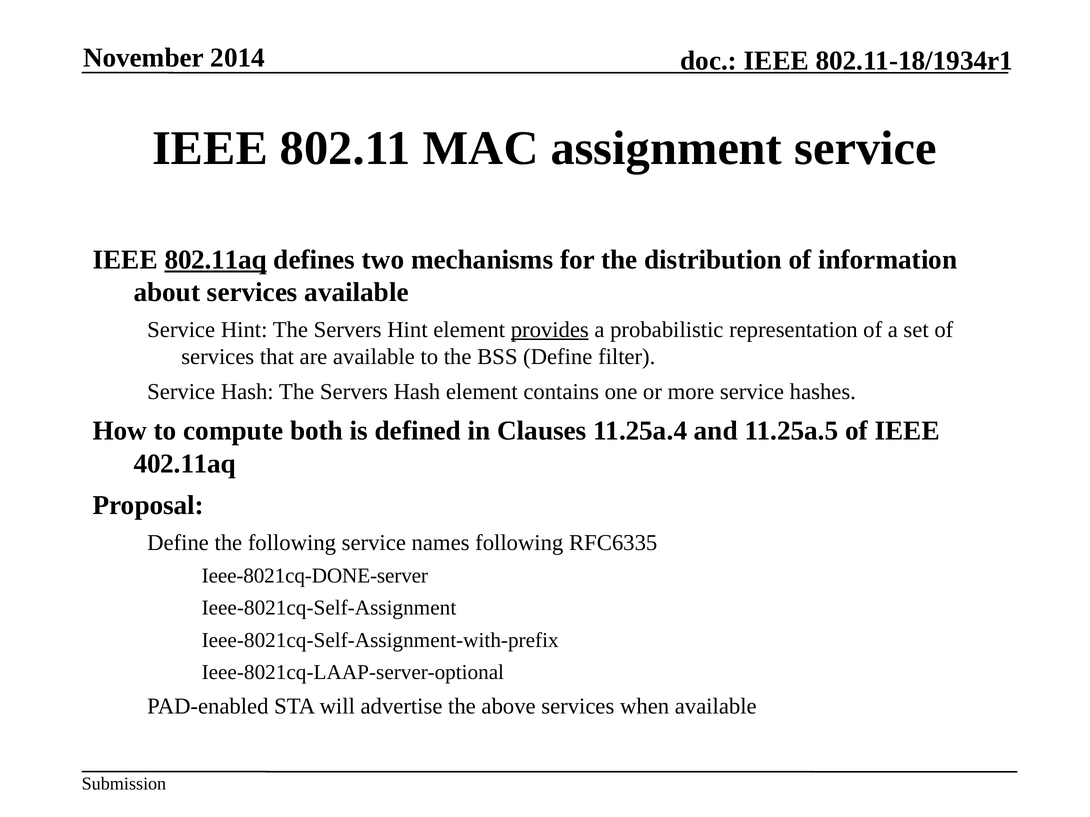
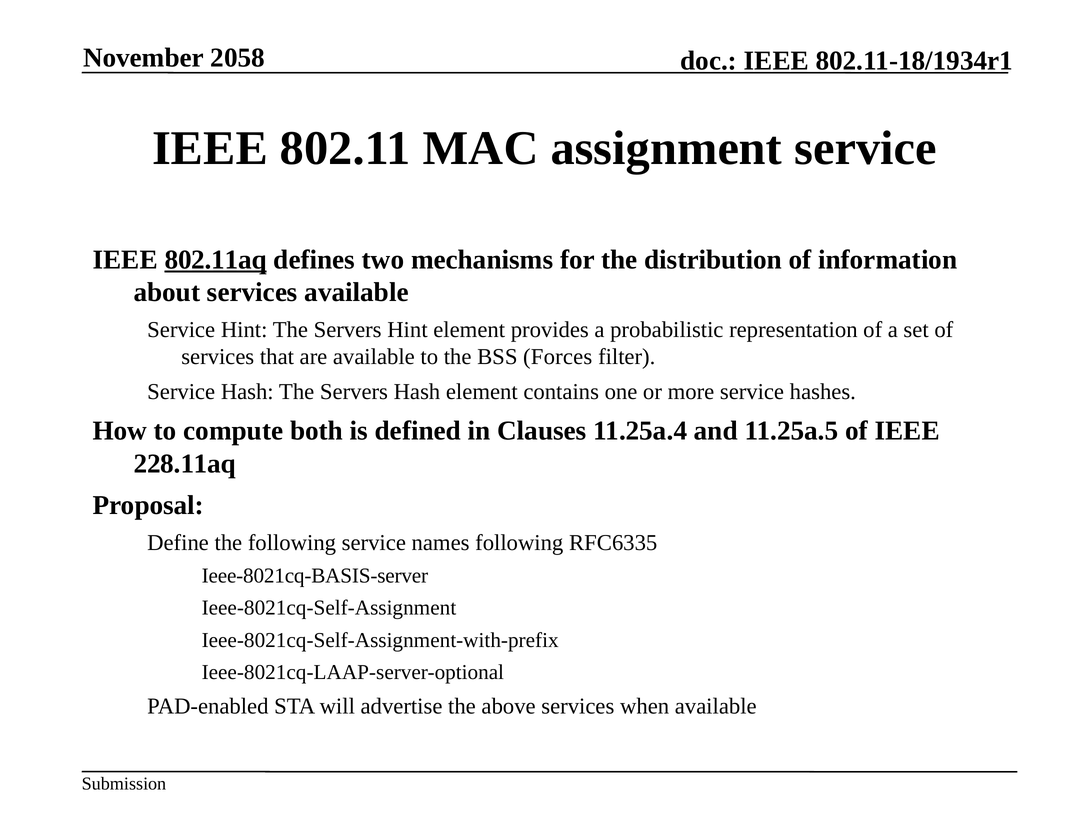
2014: 2014 -> 2058 (238, 58)
provides underline: present -> none (550, 330)
BSS Define: Define -> Forces (558, 357)
402.11aq: 402.11aq -> 228.11aq (185, 464)
Ieee-8021cq-DONE-server: Ieee-8021cq-DONE-server -> Ieee-8021cq-BASIS-server (315, 576)
